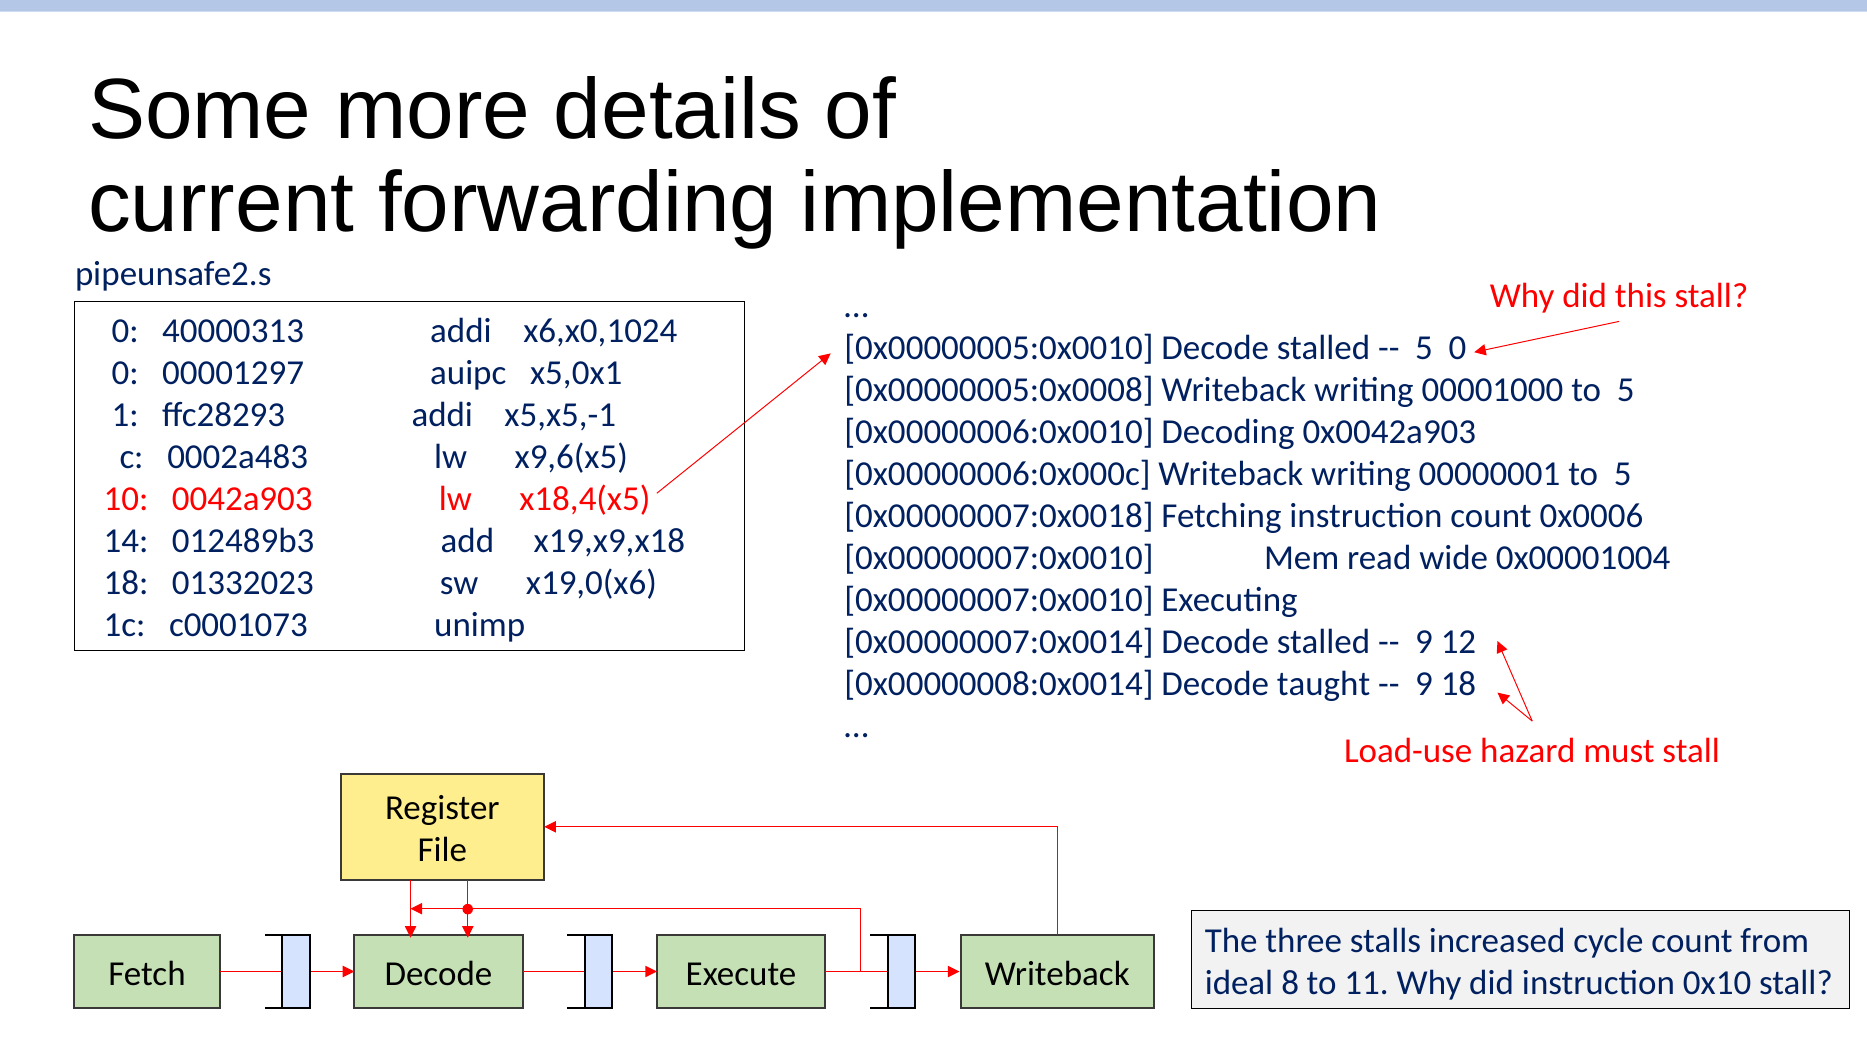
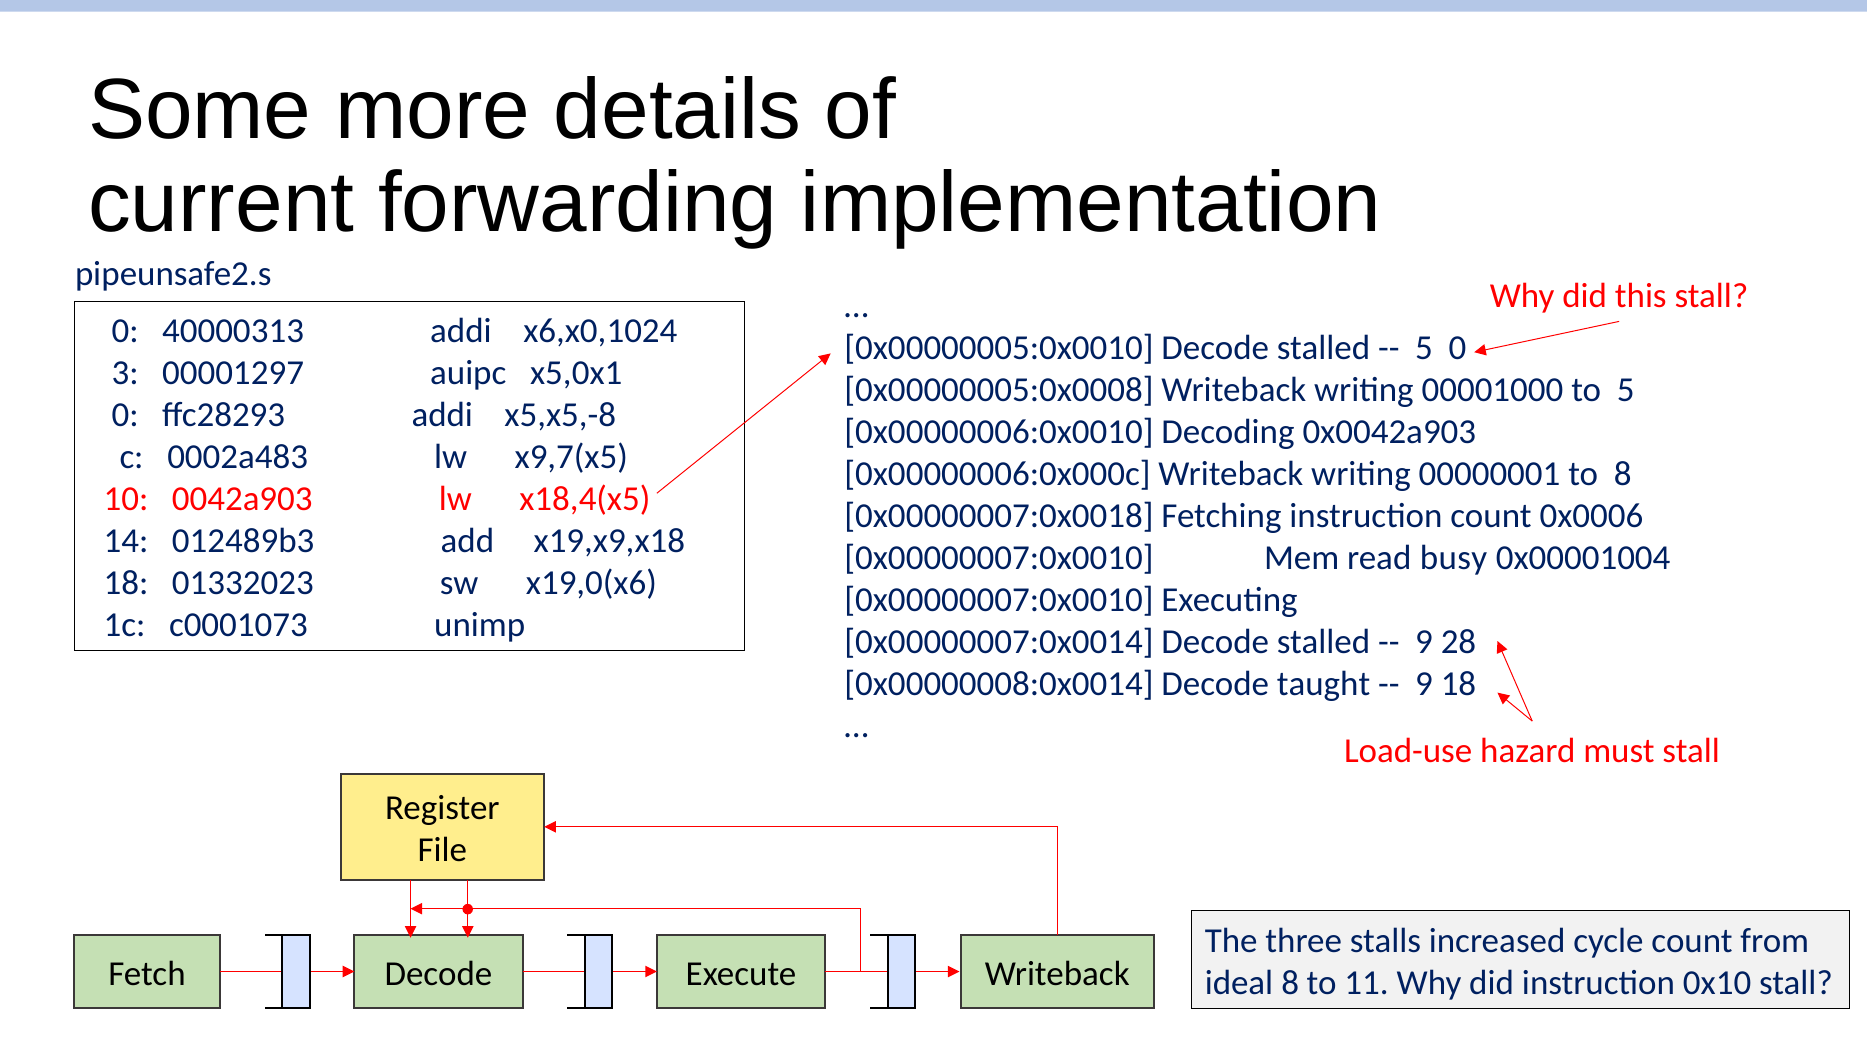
0: 0 -> 3 (125, 373)
1: 1 -> 0 (125, 415)
x5,x5,-1: x5,x5,-1 -> x5,x5,-8 (560, 415)
x9,6(x5: x9,6(x5 -> x9,7(x5 (571, 457)
00000001 to 5: 5 -> 8 (1623, 474)
wide: wide -> busy (1454, 558)
12: 12 -> 28 (1458, 642)
